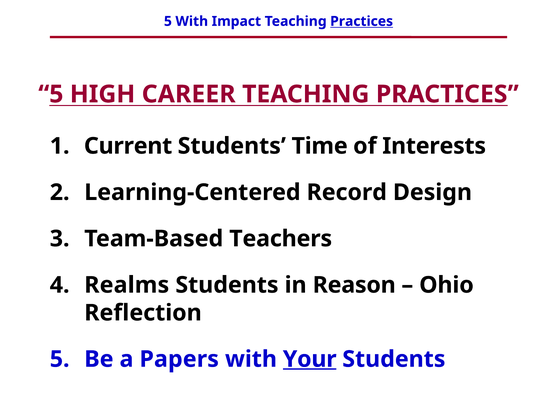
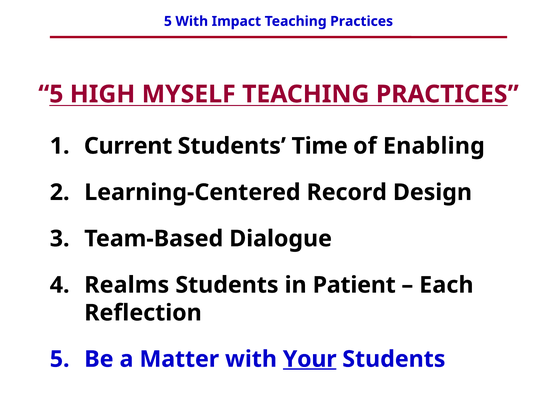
Practices underline: present -> none (362, 21)
CAREER: CAREER -> MYSELF (189, 94)
Interests: Interests -> Enabling (434, 146)
Teachers: Teachers -> Dialogue (281, 239)
Reason: Reason -> Patient (354, 286)
Ohio: Ohio -> Each (446, 286)
Papers: Papers -> Matter (179, 360)
